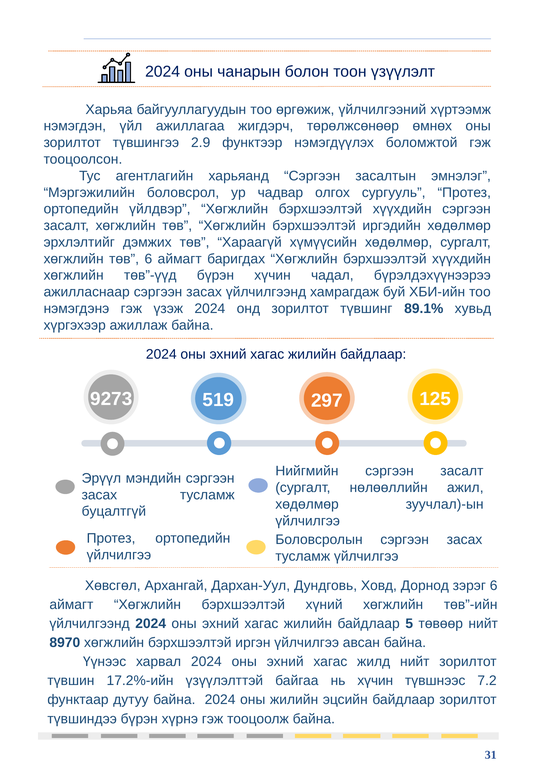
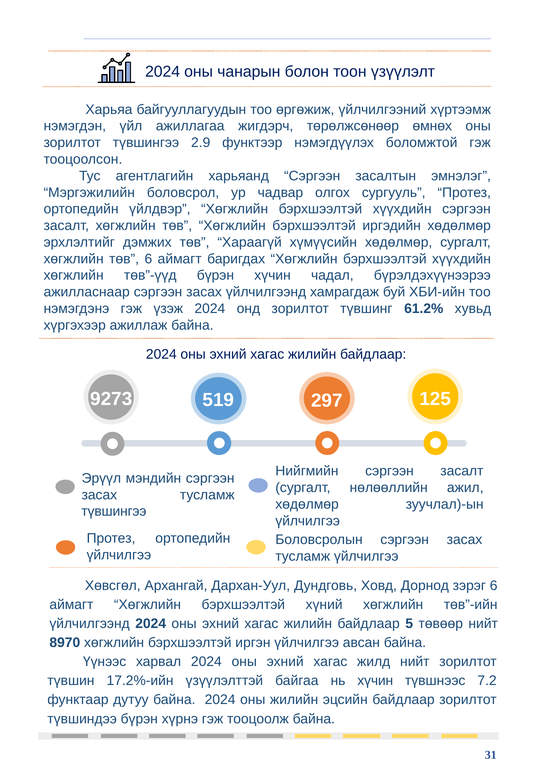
89.1%: 89.1% -> 61.2% (424, 309)
буцалтгүй: буцалтгүй -> түвшингээ (114, 511)
